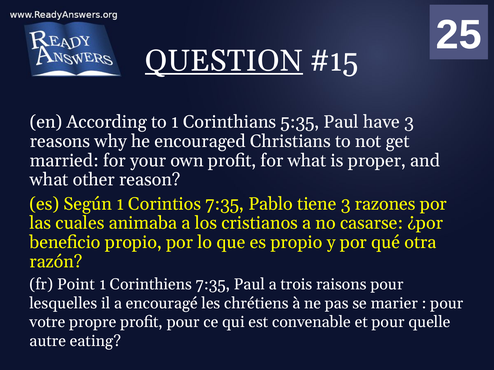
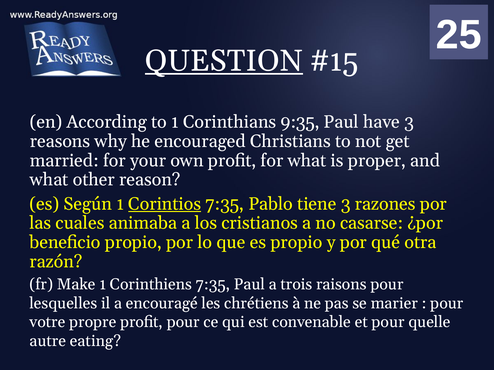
5:35: 5:35 -> 9:35 (300, 122)
Corintios underline: none -> present (165, 204)
Point: Point -> Make (76, 285)
